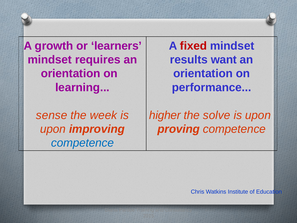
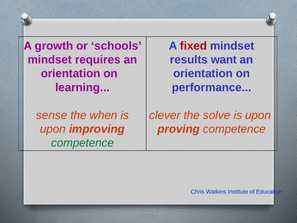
learners: learners -> schools (116, 46)
week: week -> when (104, 115)
higher: higher -> clever (165, 115)
competence colour: blue -> green (82, 143)
